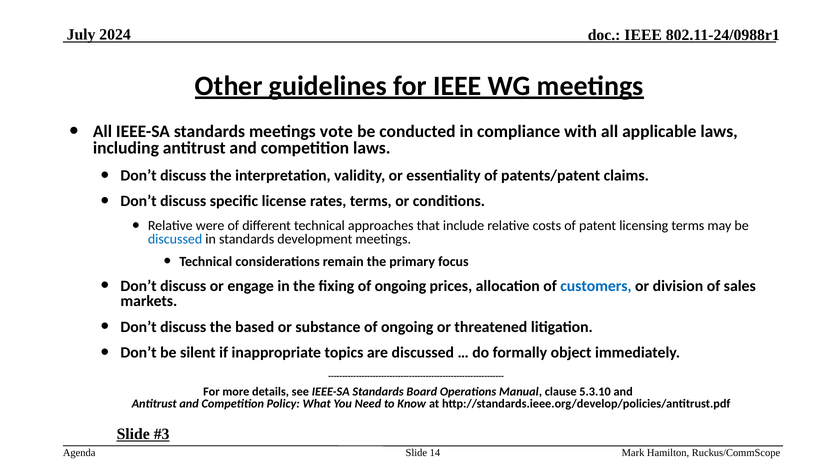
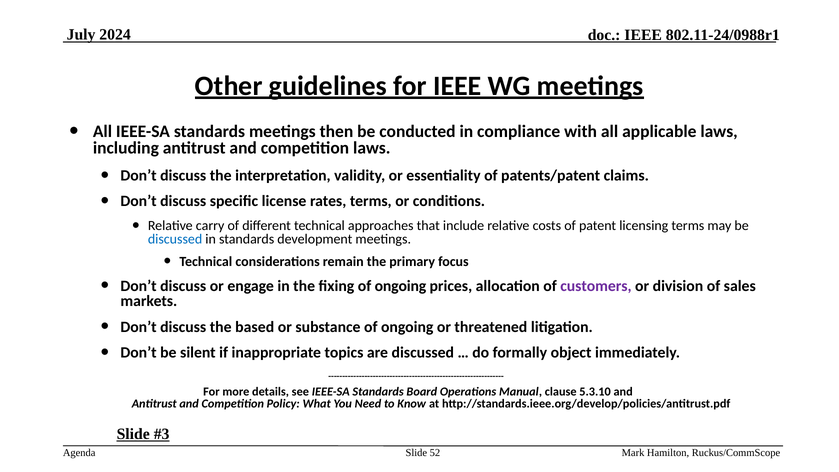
vote: vote -> then (336, 131)
were: were -> carry (210, 226)
customers colour: blue -> purple (596, 286)
14: 14 -> 52 (435, 453)
